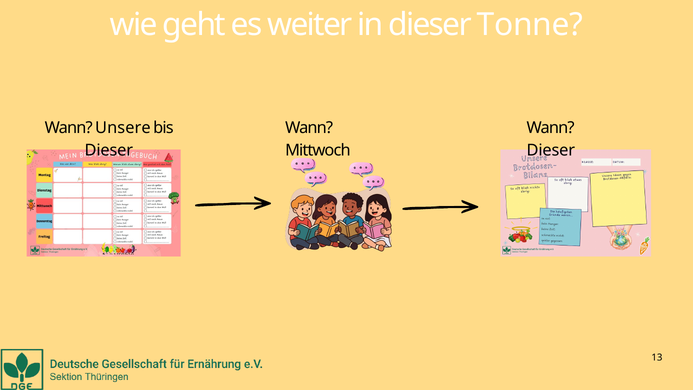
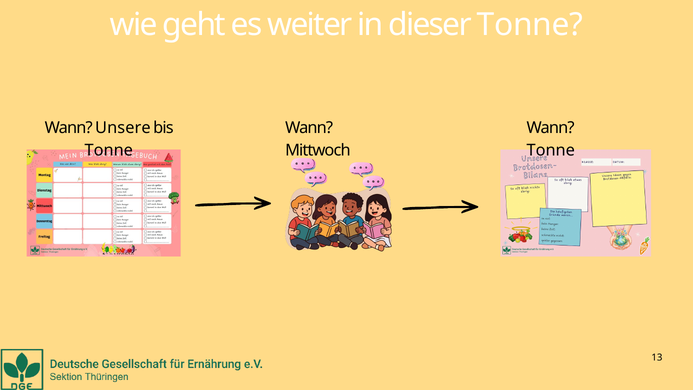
Dieser: Dieser -> Tonne (109, 150)
Dieser: Dieser -> Tonne (551, 150)
